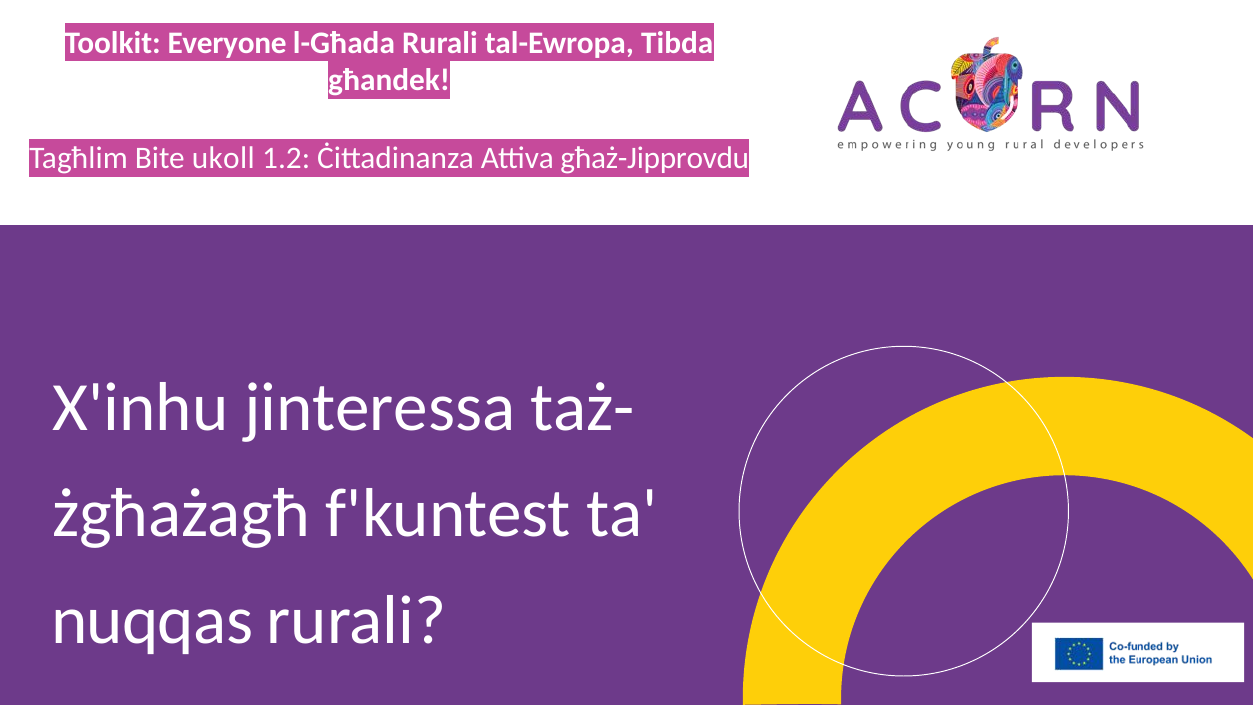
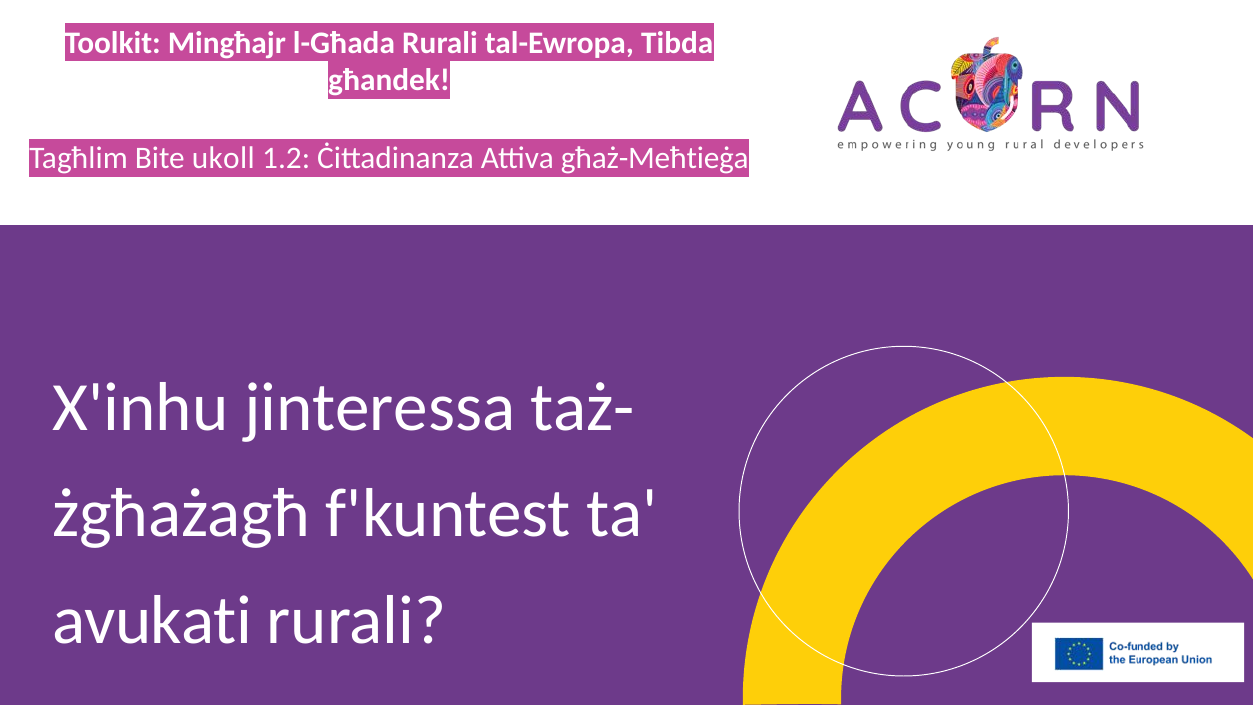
Everyone: Everyone -> Mingħajr (227, 43)
għaż-Jipprovdu: għaż-Jipprovdu -> għaż-Meħtieġa (655, 158)
nuqqas: nuqqas -> avukati (152, 620)
